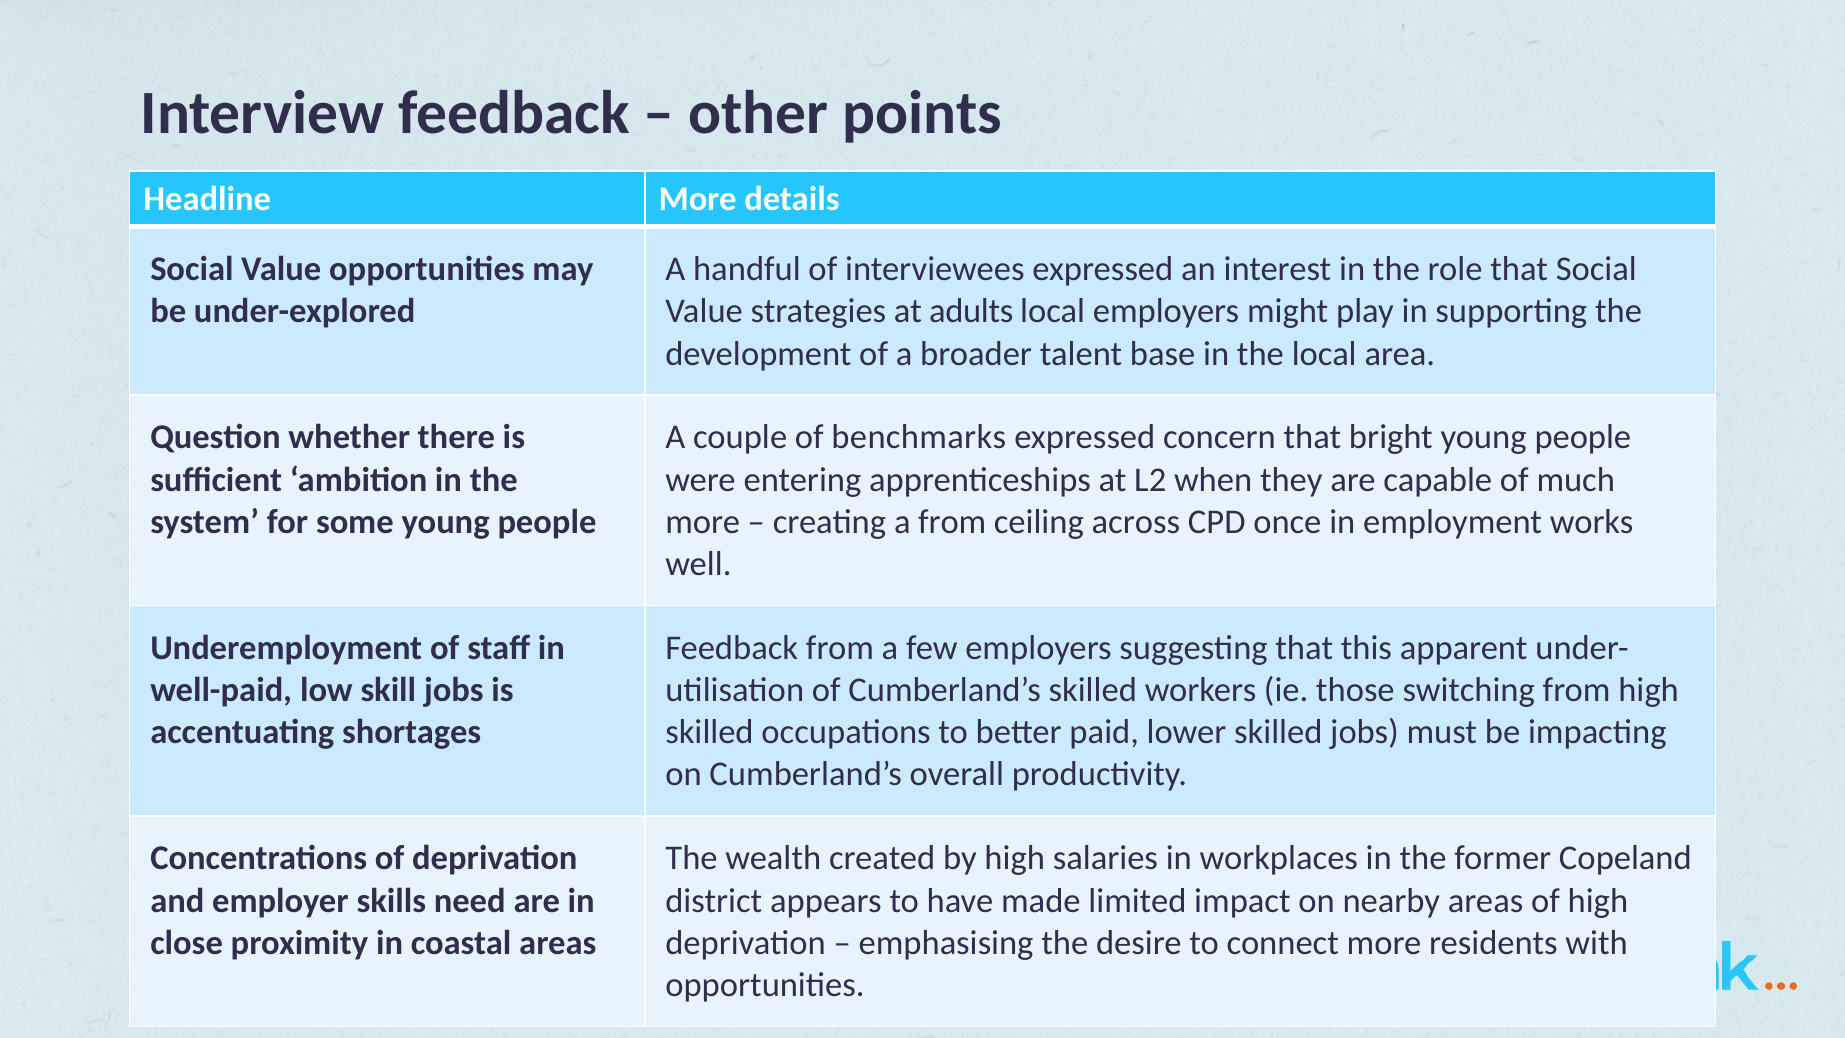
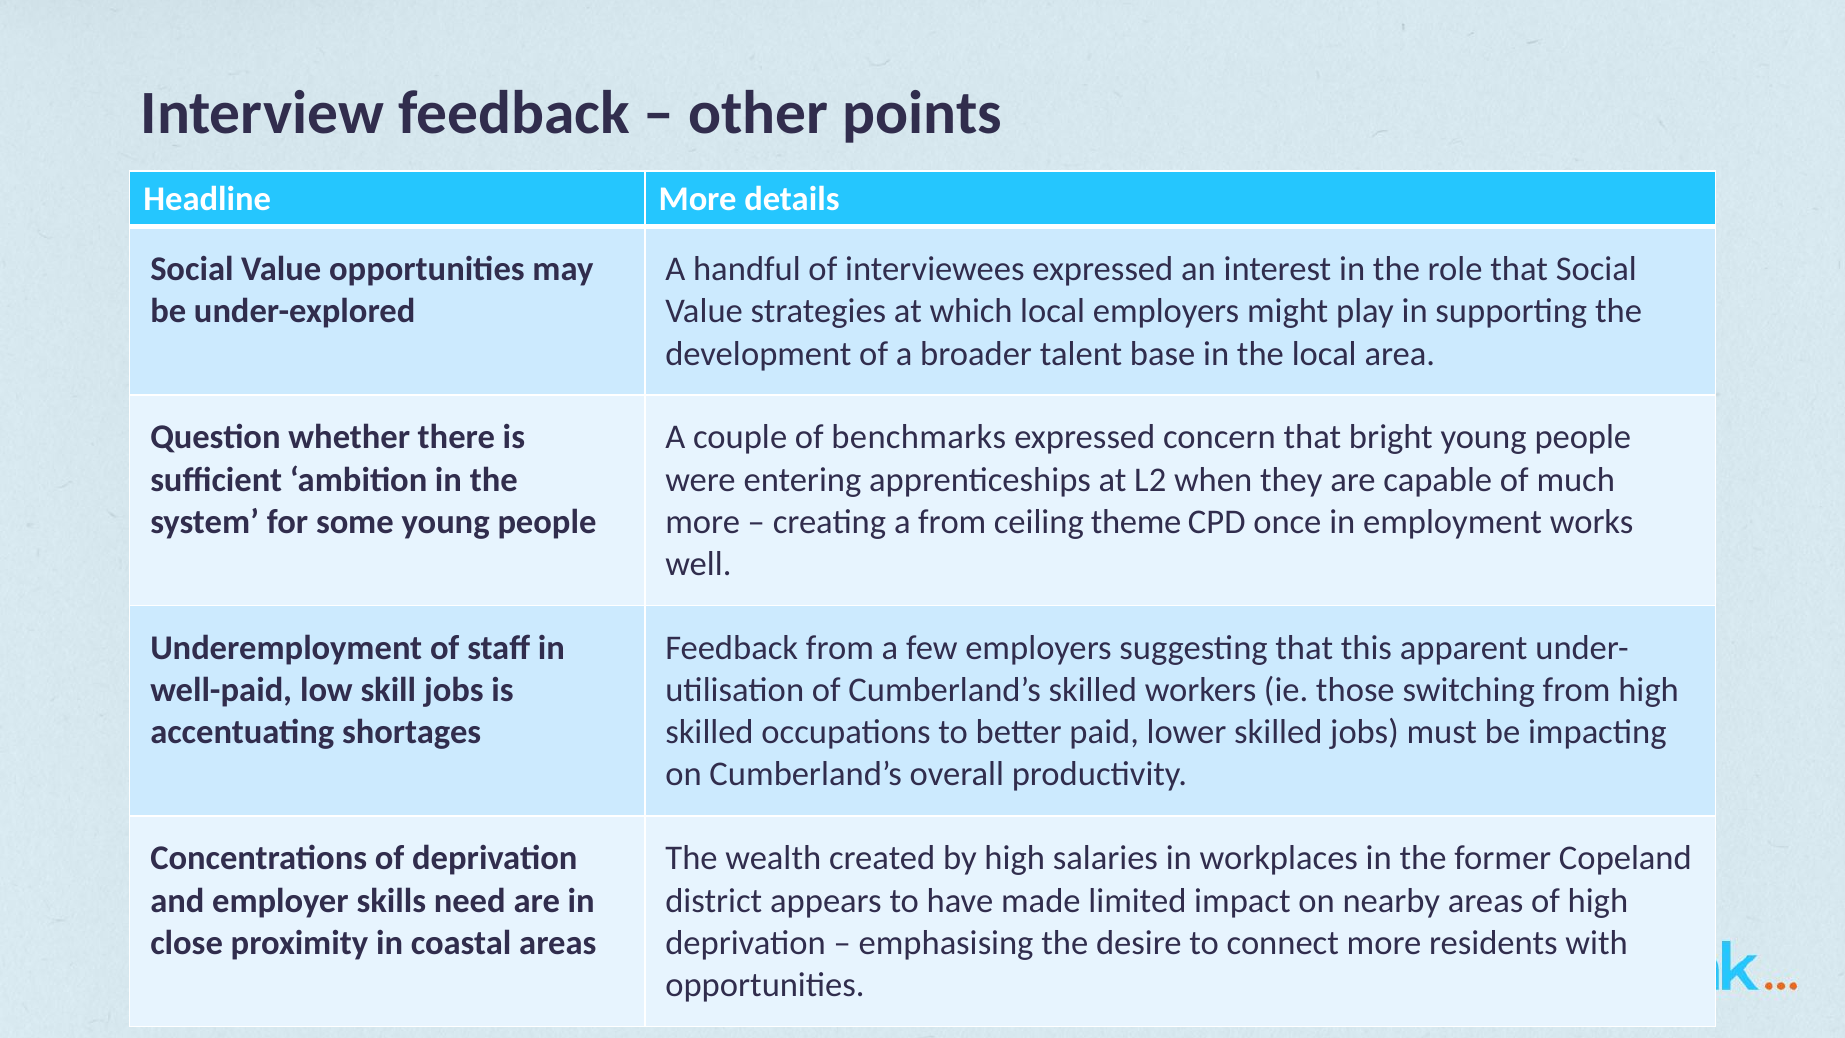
adults: adults -> which (971, 311)
across: across -> theme (1136, 522)
